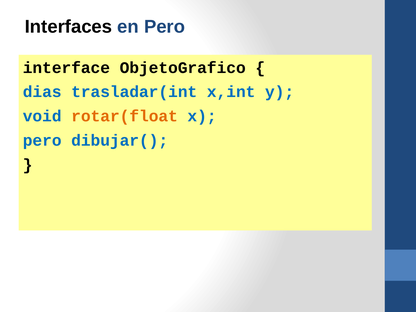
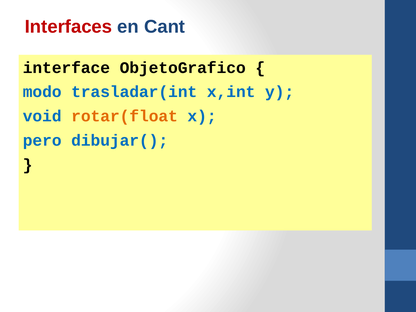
Interfaces colour: black -> red (69, 27)
en Pero: Pero -> Cant (165, 27)
dias: dias -> modo (42, 92)
